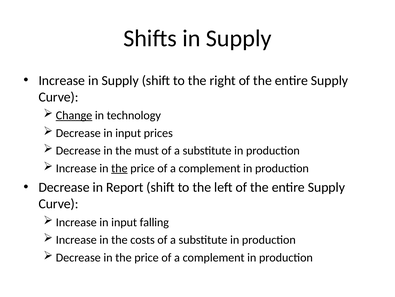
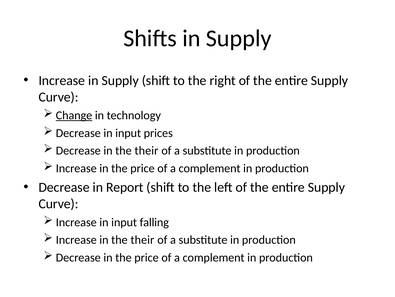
Decrease in the must: must -> their (146, 150)
the underline: present -> none (119, 168)
Increase in the costs: costs -> their (142, 239)
